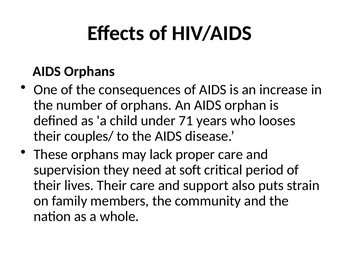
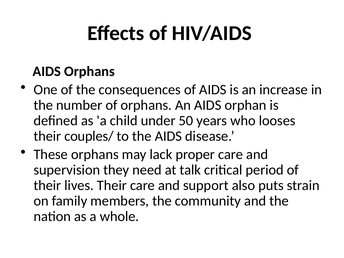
71: 71 -> 50 (186, 121)
soft: soft -> talk (190, 170)
